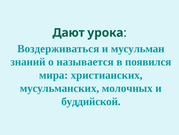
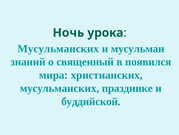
Дают: Дают -> Ночь (68, 33)
Воздерживаться: Воздерживаться -> Мусульманских (58, 48)
называется: называется -> священный (85, 62)
молочных: молочных -> празднике (127, 88)
